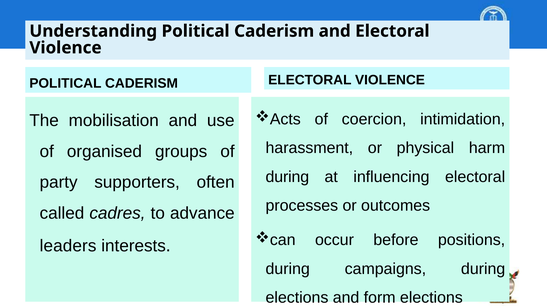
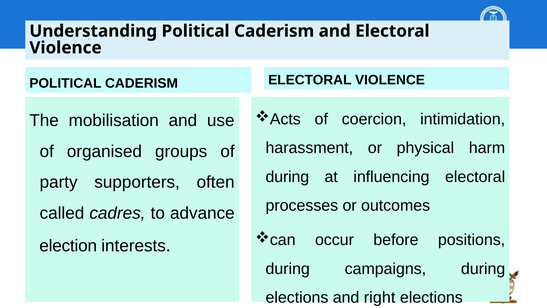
leaders: leaders -> election (68, 245)
form: form -> right (380, 297)
